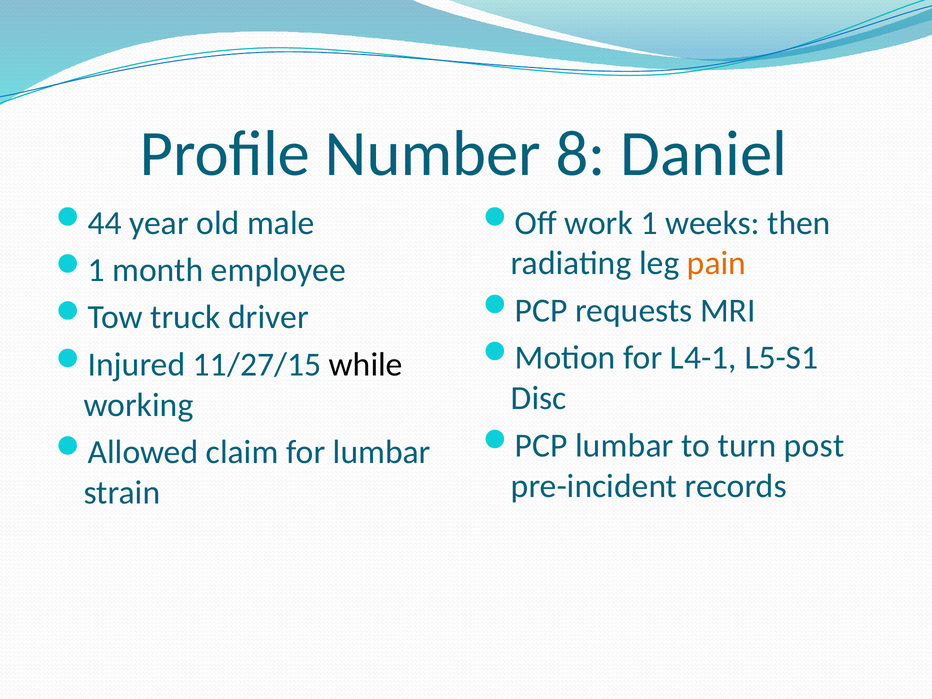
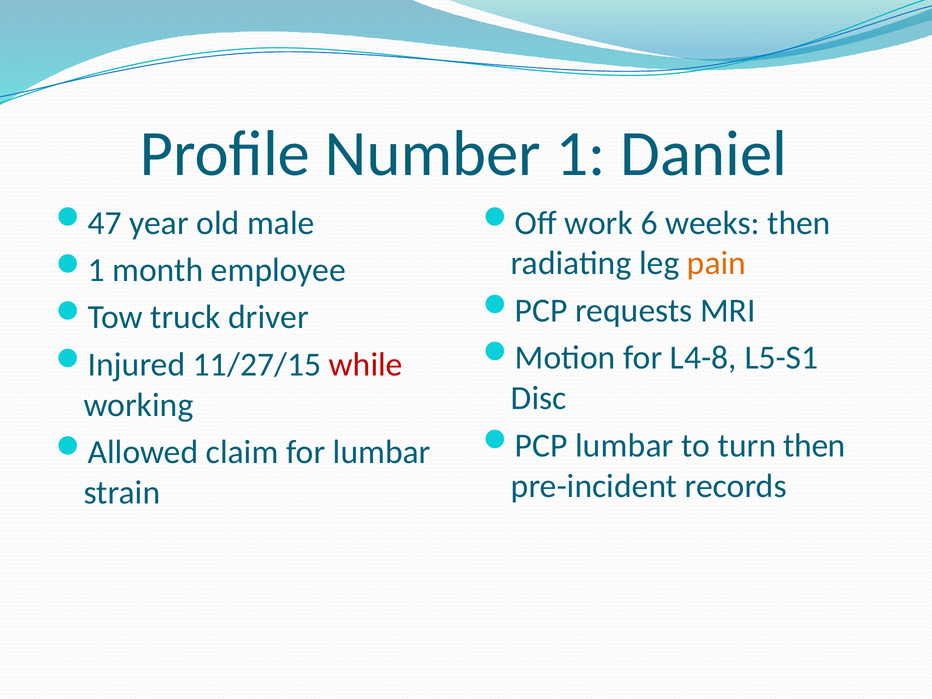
Number 8: 8 -> 1 (581, 154)
44: 44 -> 47 (105, 223)
work 1: 1 -> 6 (649, 223)
L4-1: L4-1 -> L4-8 (703, 358)
while colour: black -> red (366, 364)
turn post: post -> then (814, 445)
